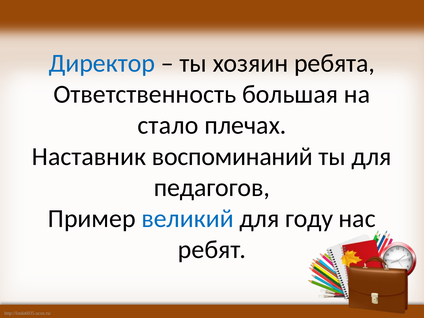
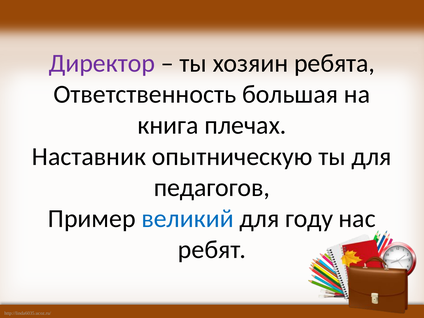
Директор colour: blue -> purple (102, 63)
стало: стало -> книга (168, 125)
воспоминаний: воспоминаний -> опытническую (232, 157)
